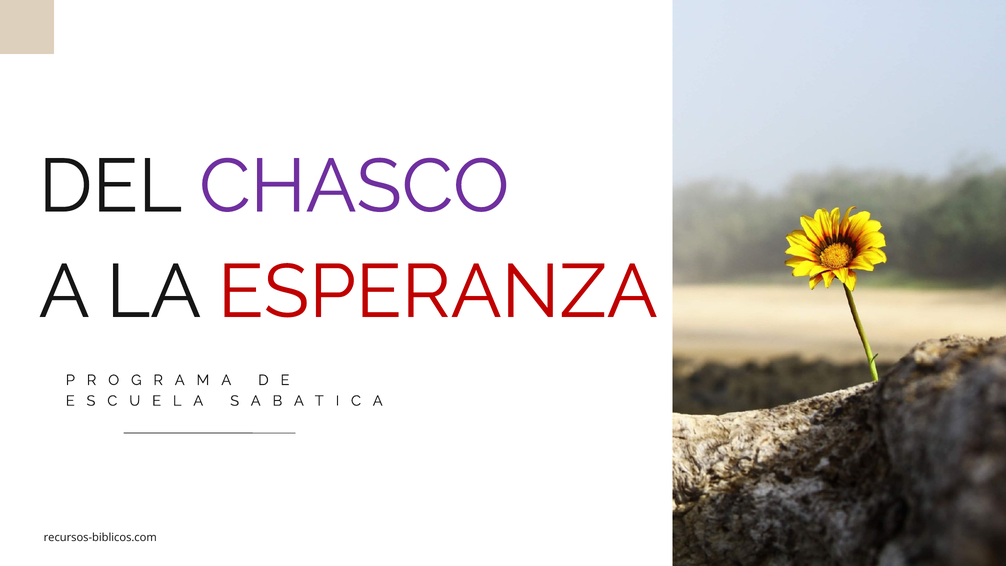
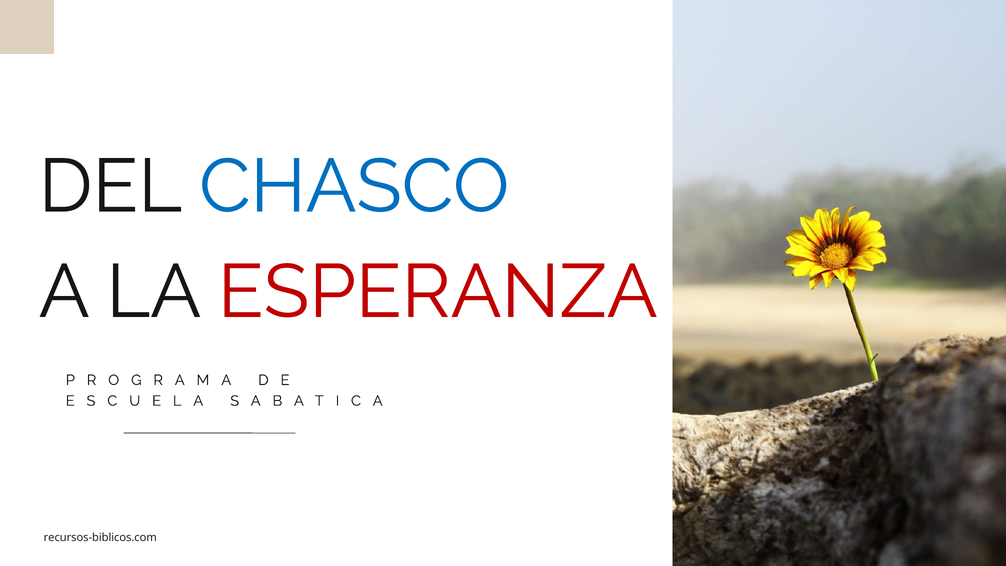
CHASCO colour: purple -> blue (354, 187)
